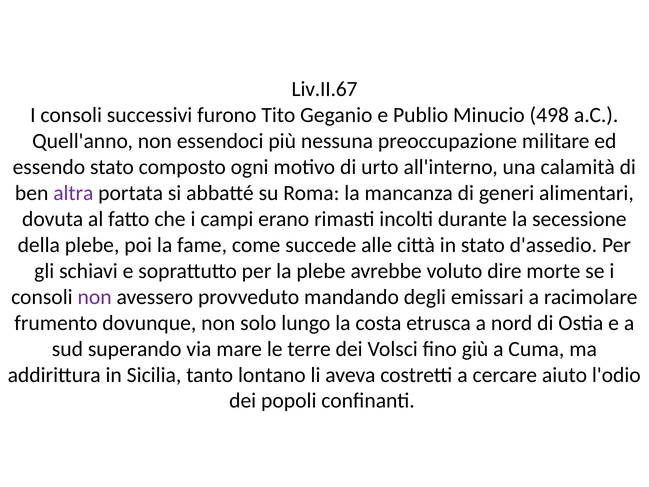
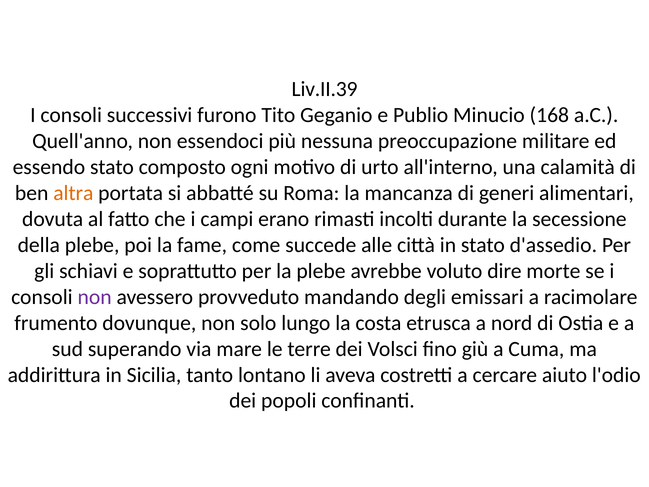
Liv.II.67: Liv.II.67 -> Liv.II.39 (325, 89)
498: 498 -> 168 (549, 115)
altra colour: purple -> orange (73, 193)
